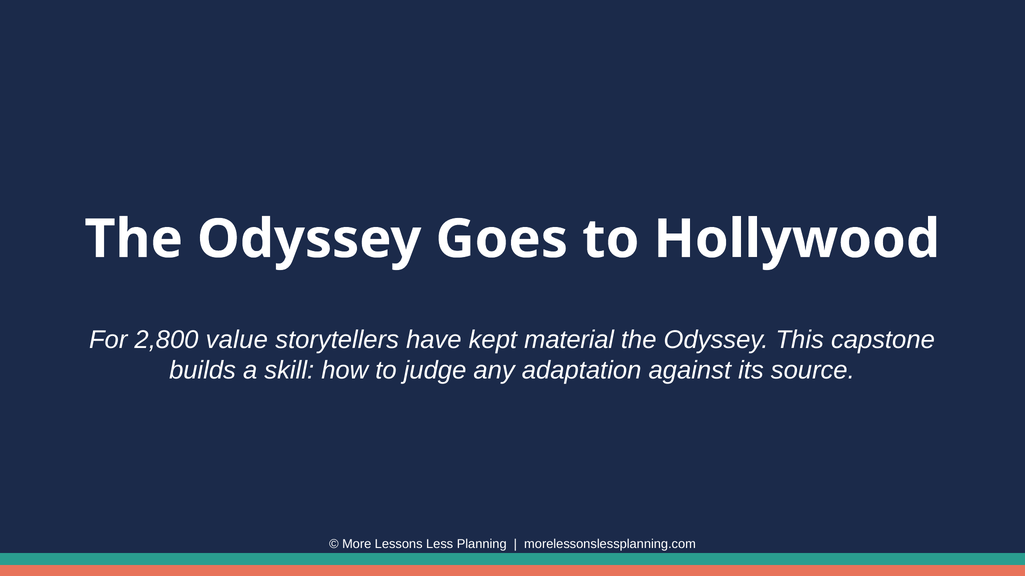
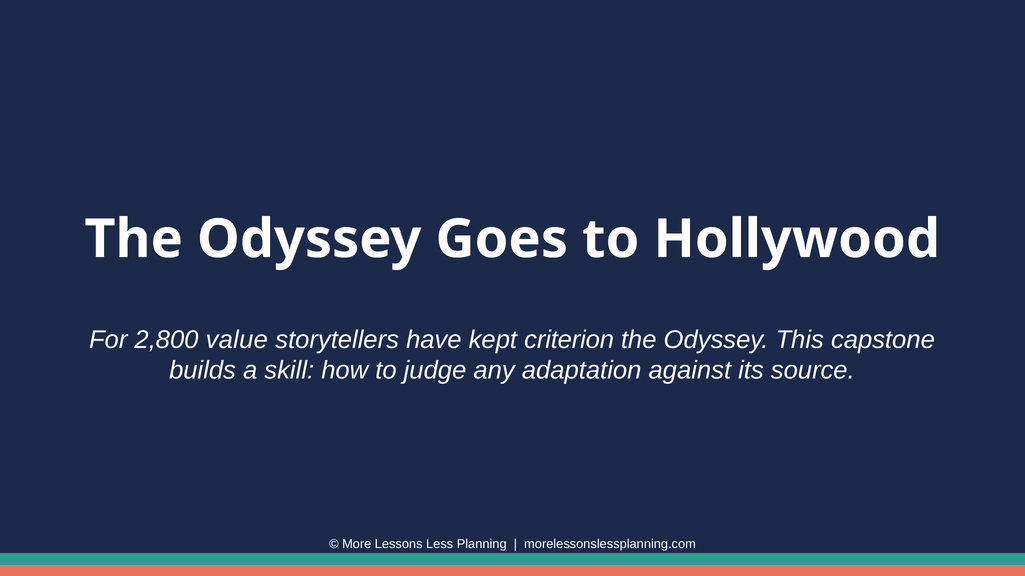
material: material -> criterion (569, 340)
